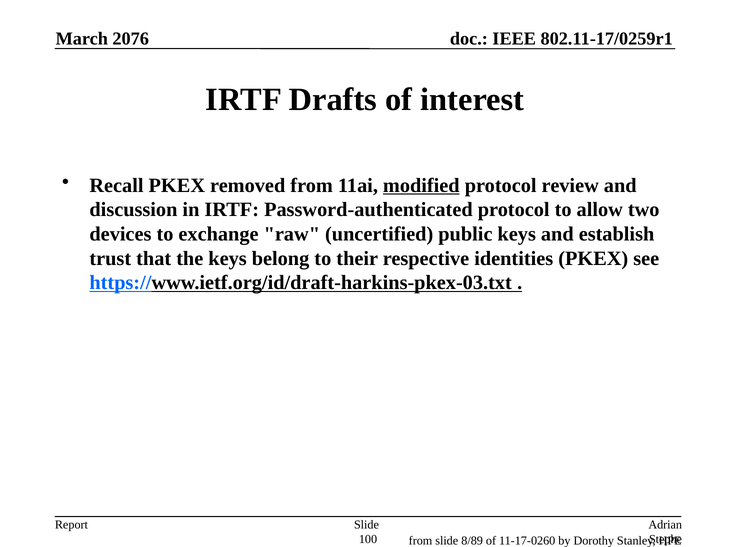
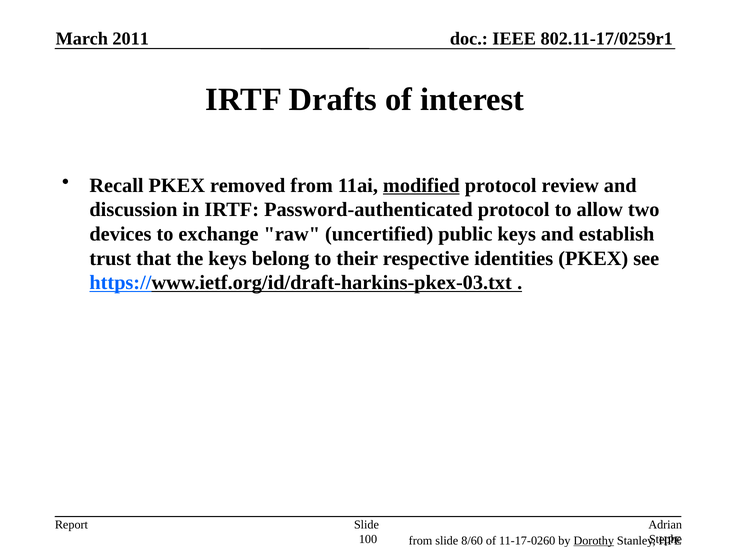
2076: 2076 -> 2011 (131, 39)
8/89: 8/89 -> 8/60 (472, 541)
Dorothy underline: none -> present (594, 541)
